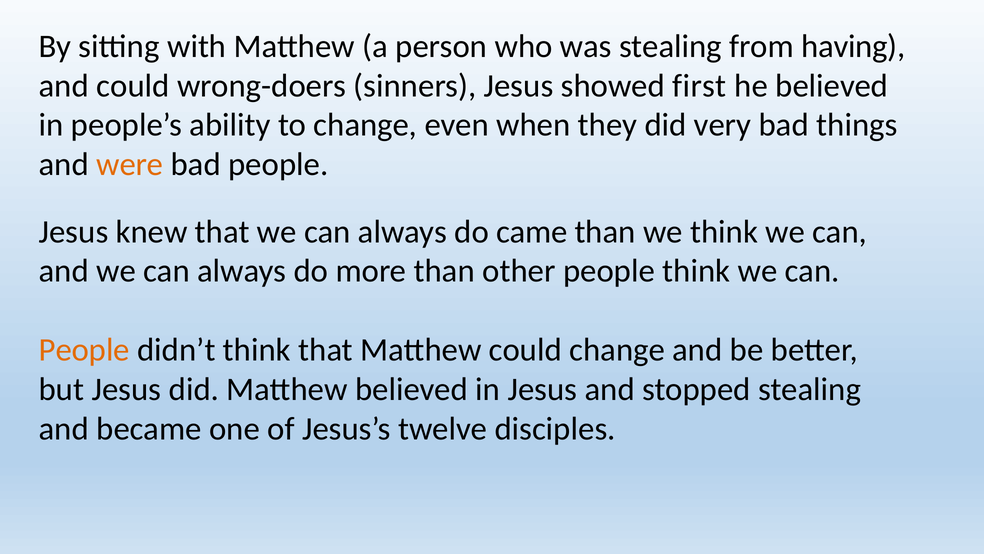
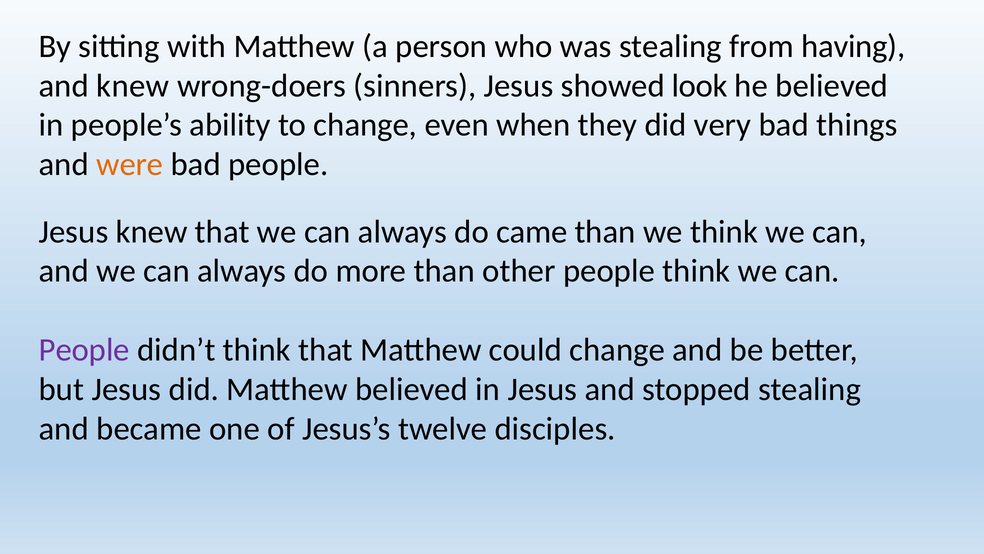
and could: could -> knew (133, 86)
first: first -> look (700, 86)
People colour: orange -> purple (84, 350)
